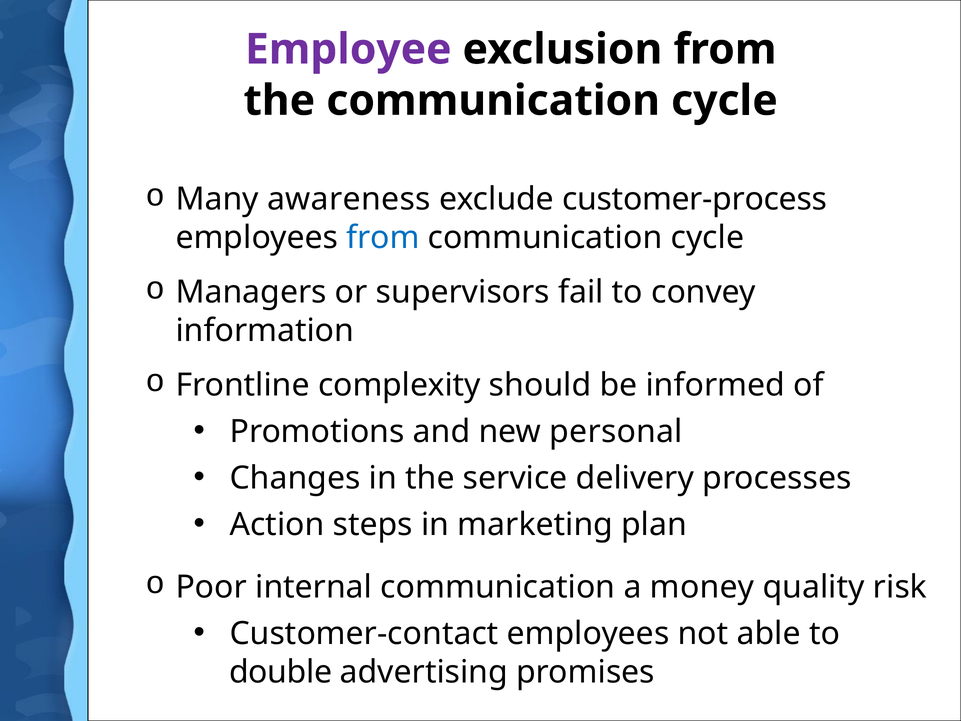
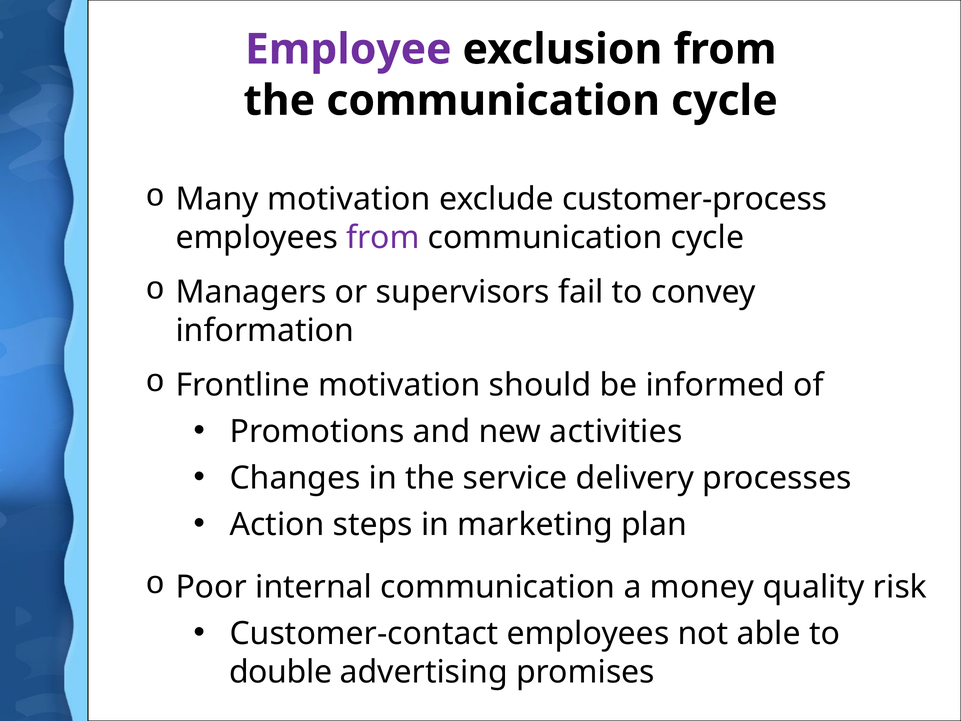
Many awareness: awareness -> motivation (349, 199)
from colour: blue -> purple (383, 238)
Frontline complexity: complexity -> motivation (399, 385)
personal: personal -> activities (616, 431)
